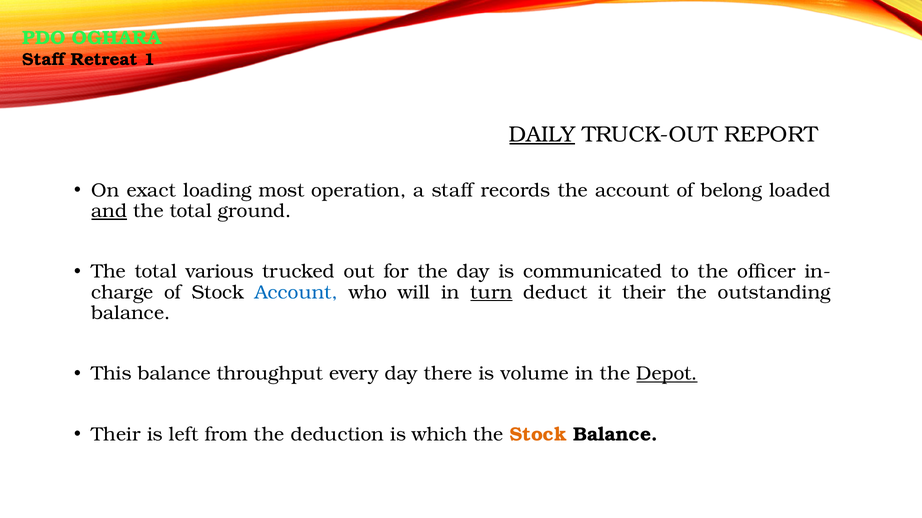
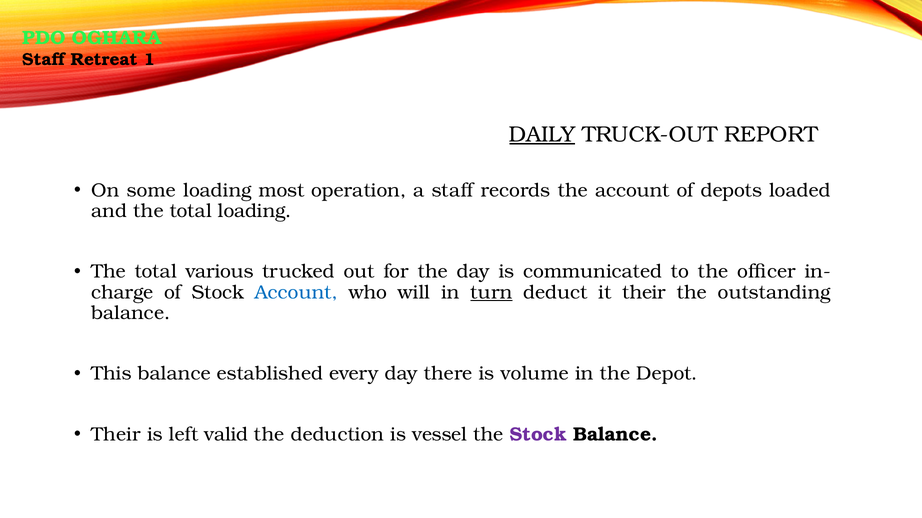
exact: exact -> some (151, 190)
belong: belong -> depots (731, 190)
and underline: present -> none (109, 211)
total ground: ground -> loading (255, 211)
throughput: throughput -> established (270, 374)
Depot underline: present -> none (667, 374)
from: from -> valid (226, 435)
which: which -> vessel (440, 435)
Stock colour: orange -> purple (538, 435)
